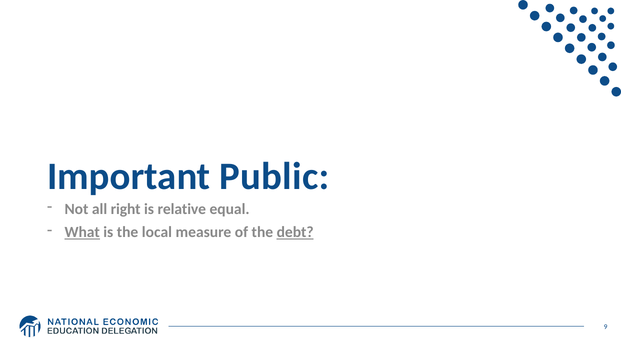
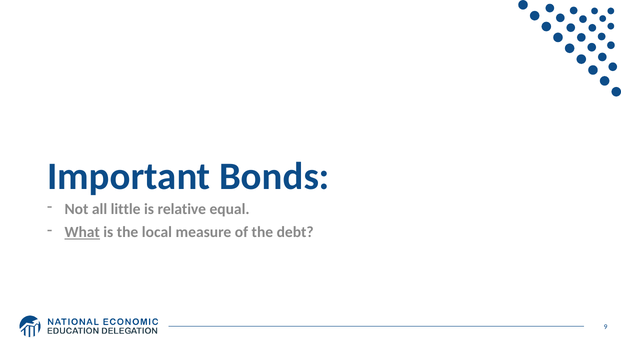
Public: Public -> Bonds (274, 177)
right: right -> little (126, 209)
debt underline: present -> none (295, 232)
